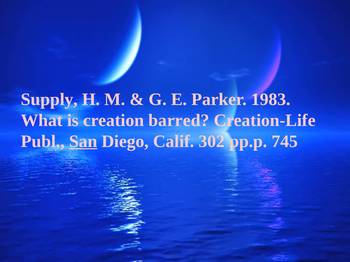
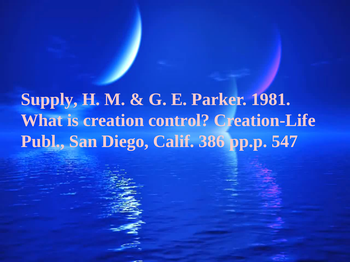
1983: 1983 -> 1981 (271, 100)
barred: barred -> control (179, 121)
San underline: present -> none (83, 142)
302: 302 -> 386 (212, 142)
745: 745 -> 547 (285, 142)
